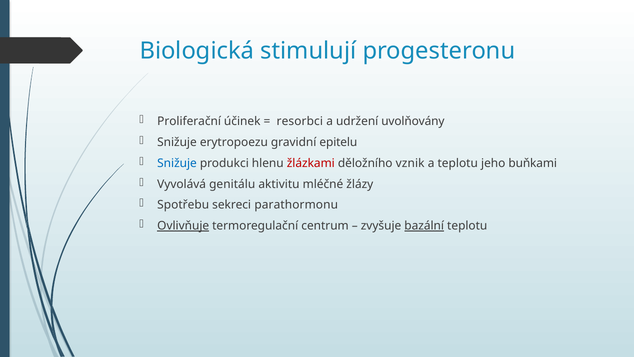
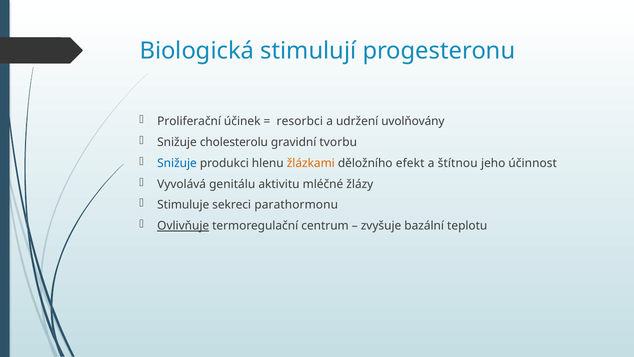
erytropoezu: erytropoezu -> cholesterolu (234, 142)
epitelu: epitelu -> tvorbu (338, 142)
žlázkami colour: red -> orange (311, 163)
vznik: vznik -> efekt (410, 163)
a teplotu: teplotu -> štítnou (458, 163)
buňkami: buňkami -> účinnost (533, 163)
Spotřebu: Spotřebu -> Stimuluje (183, 205)
bazální underline: present -> none (424, 226)
